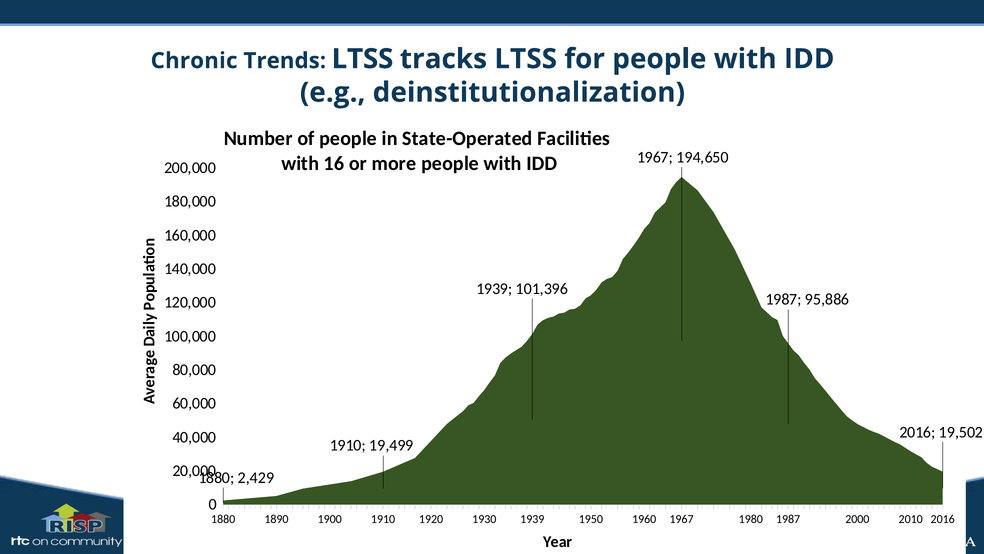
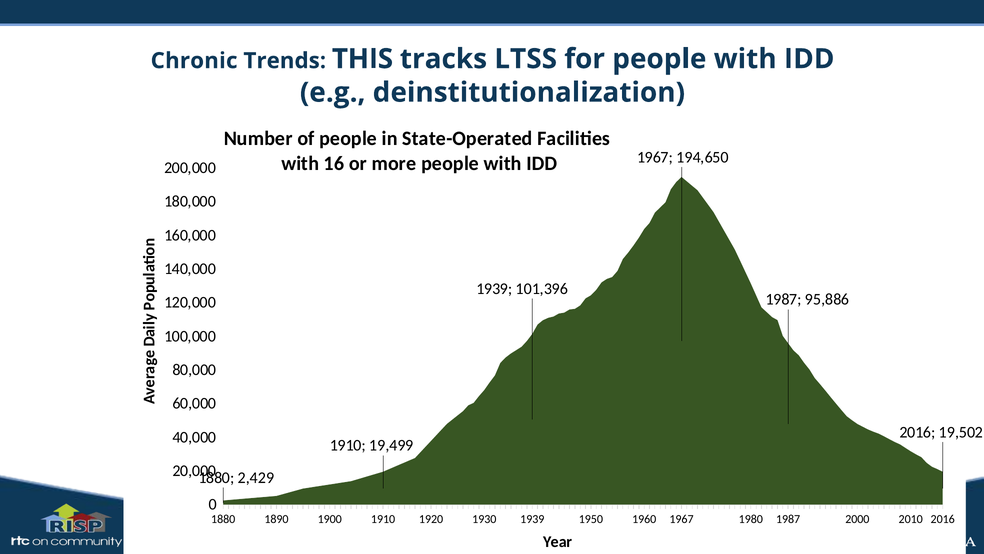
Trends LTSS: LTSS -> THIS (362, 59)
